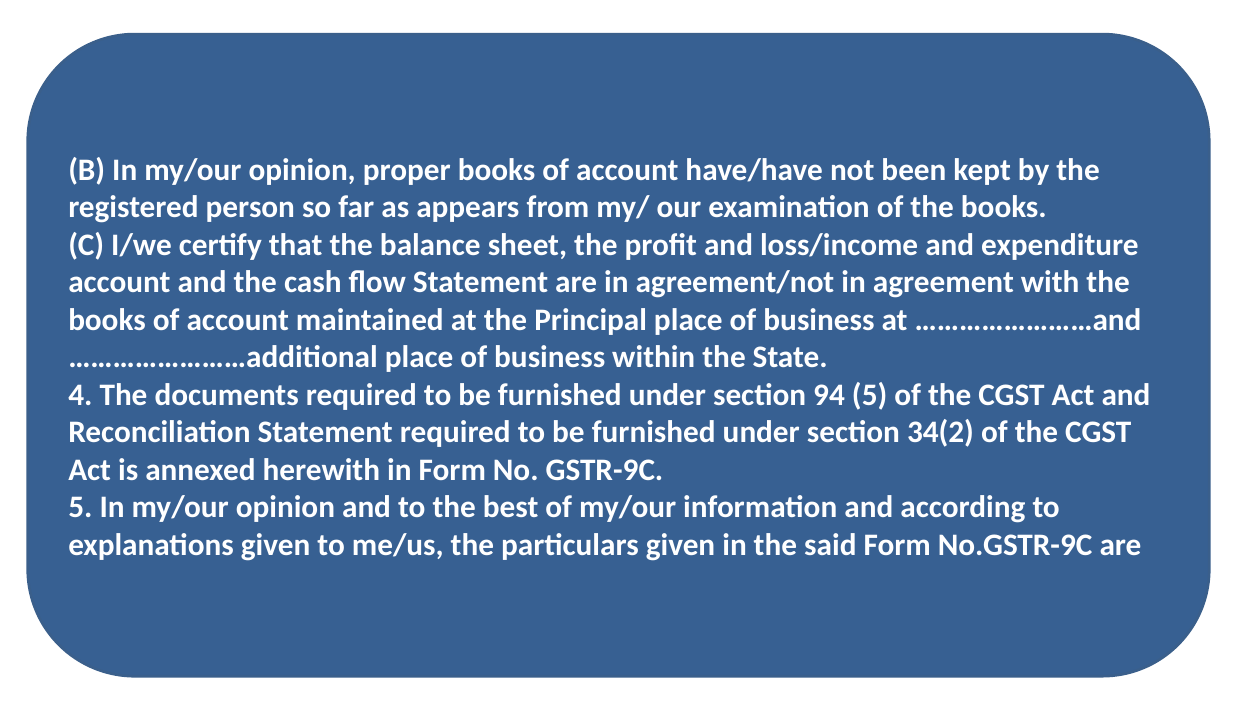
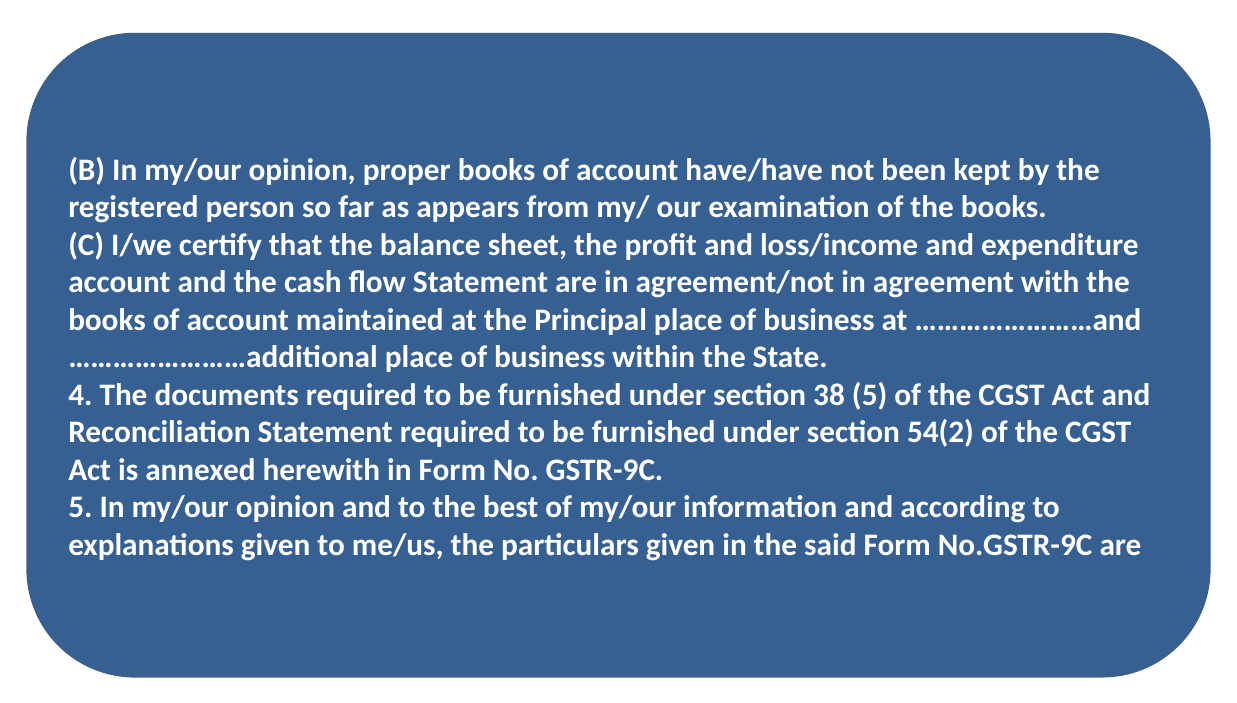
94: 94 -> 38 (829, 395)
34(2: 34(2 -> 54(2 (940, 432)
